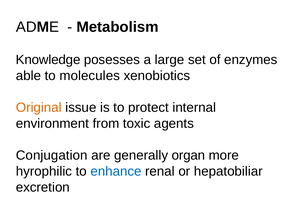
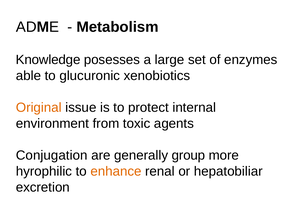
molecules: molecules -> glucuronic (90, 76)
organ: organ -> group (188, 156)
enhance colour: blue -> orange (116, 171)
